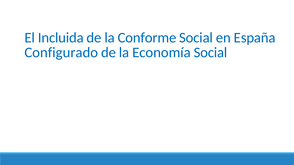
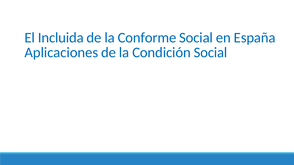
Configurado: Configurado -> Aplicaciones (61, 53)
Economía: Economía -> Condición (161, 53)
